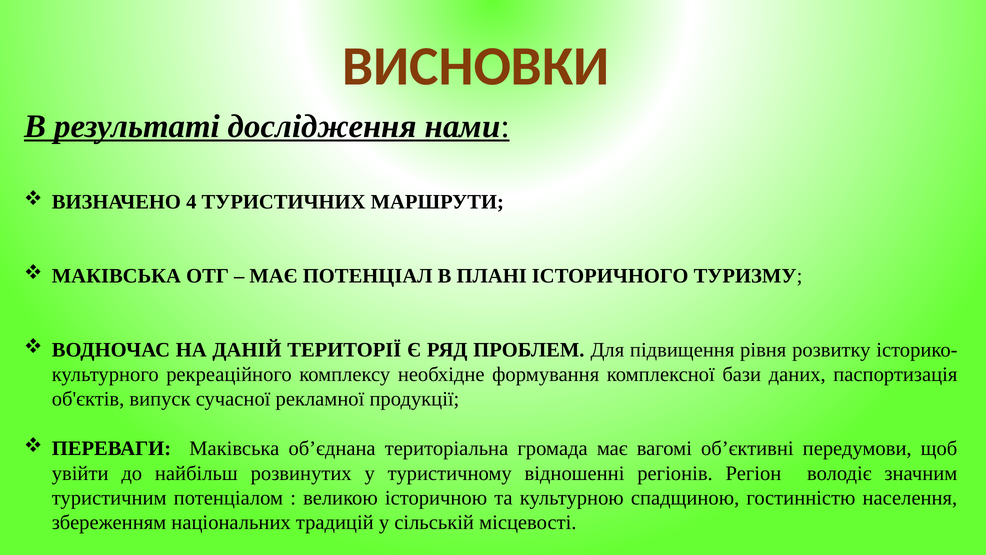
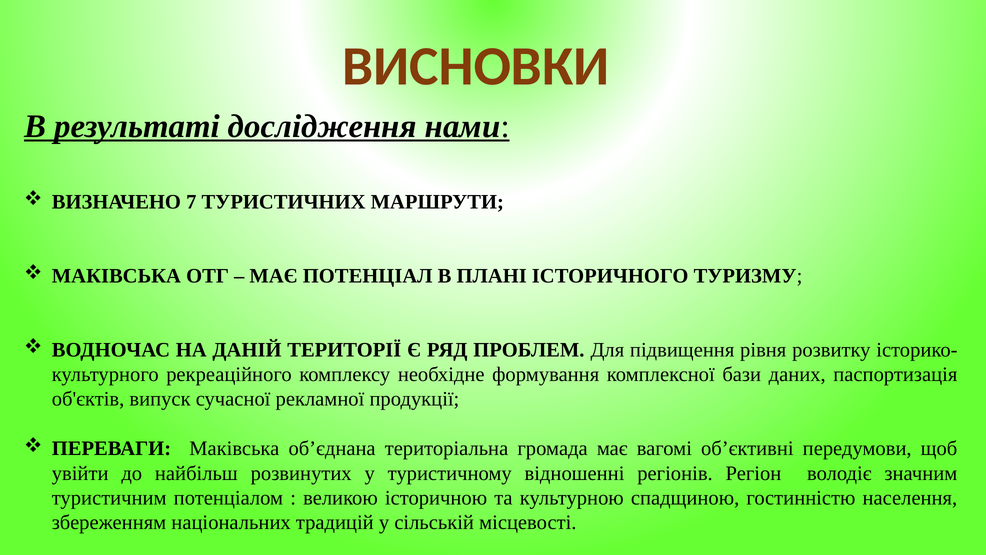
4: 4 -> 7 (191, 202)
